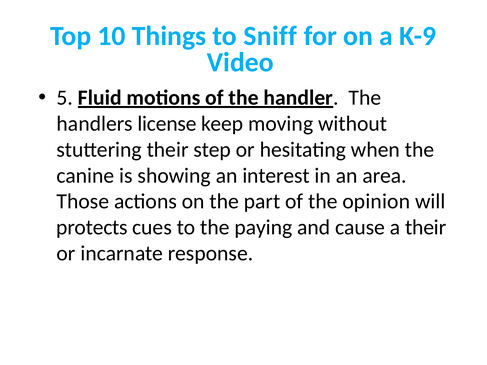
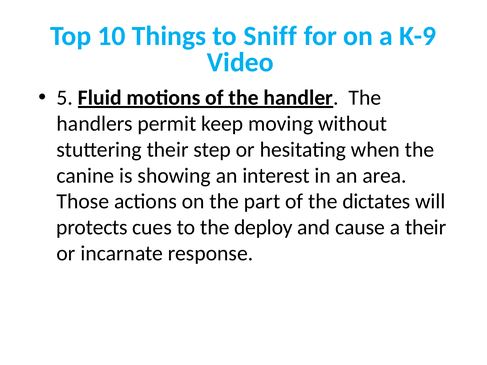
license: license -> permit (167, 124)
opinion: opinion -> dictates (376, 202)
paying: paying -> deploy (263, 228)
